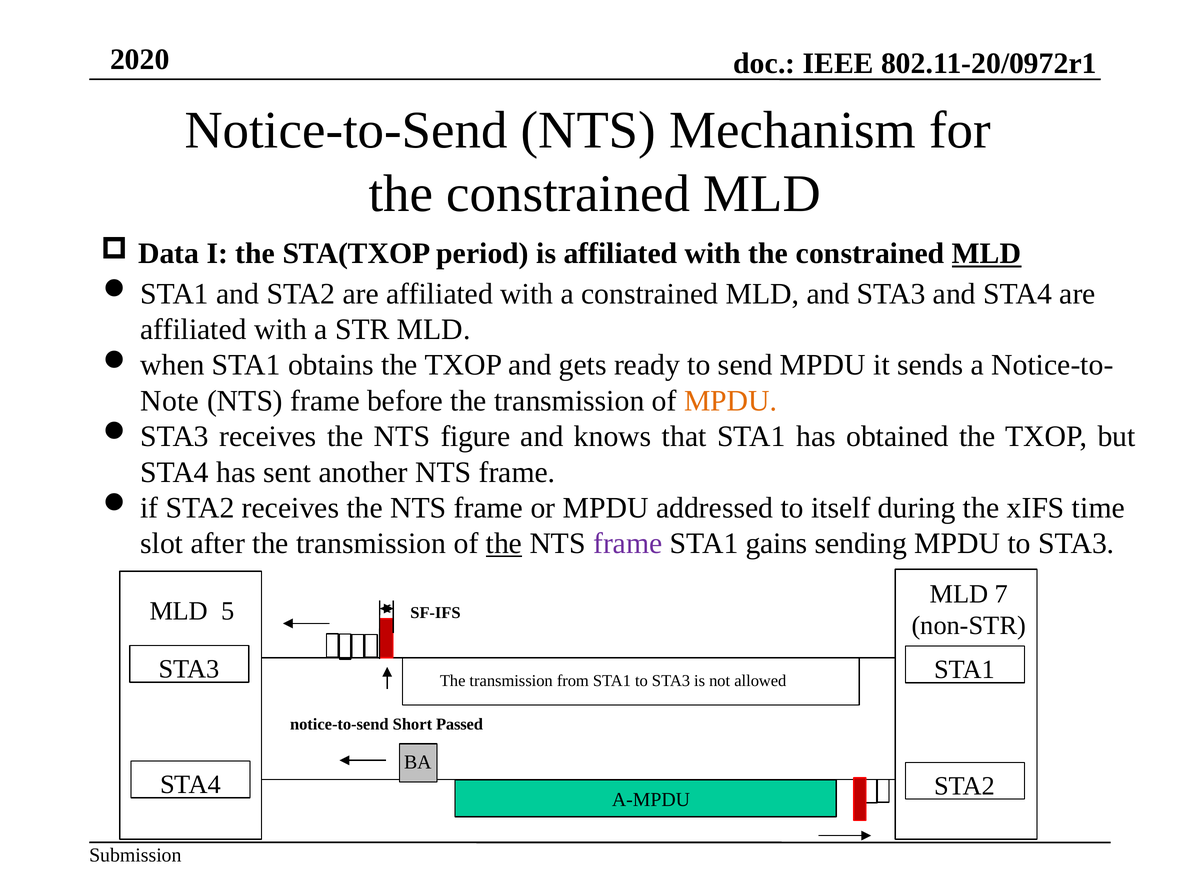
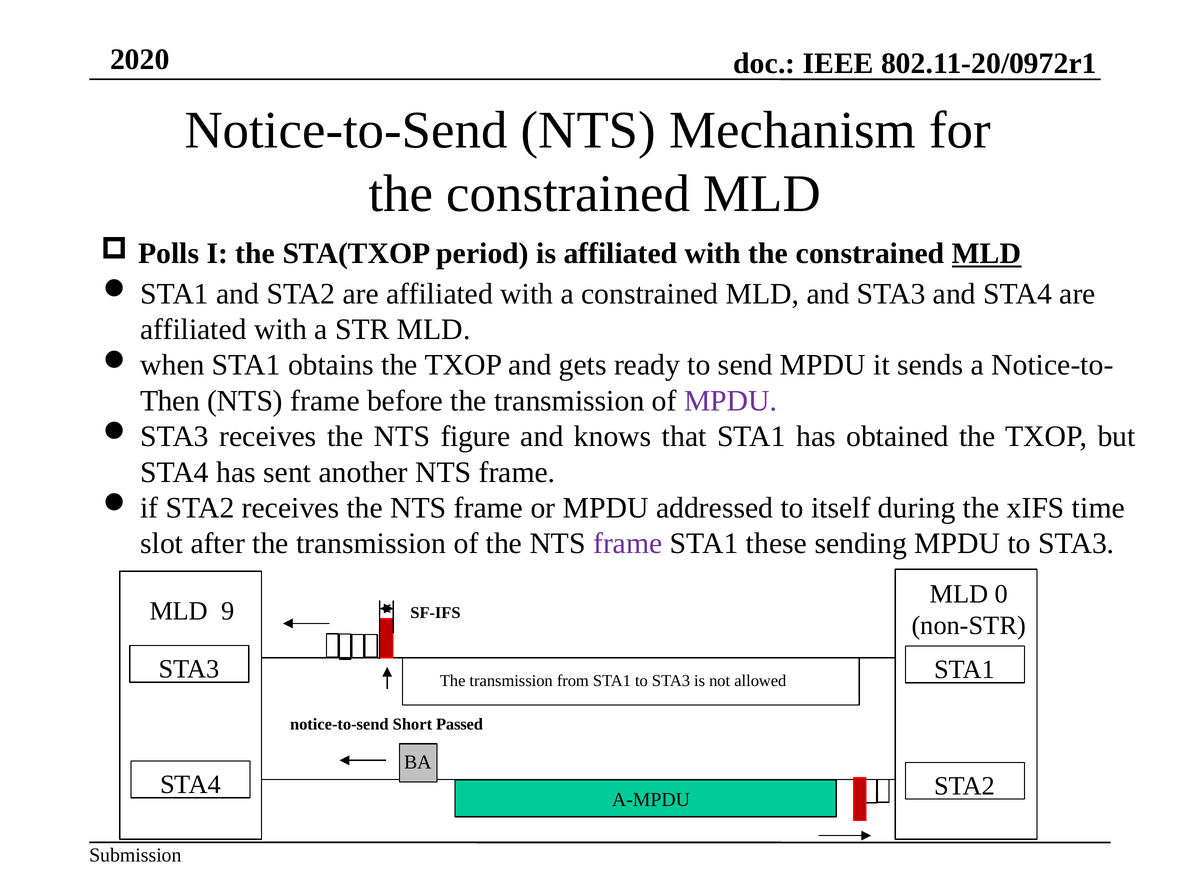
Data: Data -> Polls (169, 254)
Note: Note -> Then (170, 401)
MPDU colour: orange -> purple (731, 401)
the underline: present -> none (504, 544)
gains: gains -> these (777, 544)
7: 7 -> 0 (1001, 594)
5: 5 -> 9 (228, 611)
